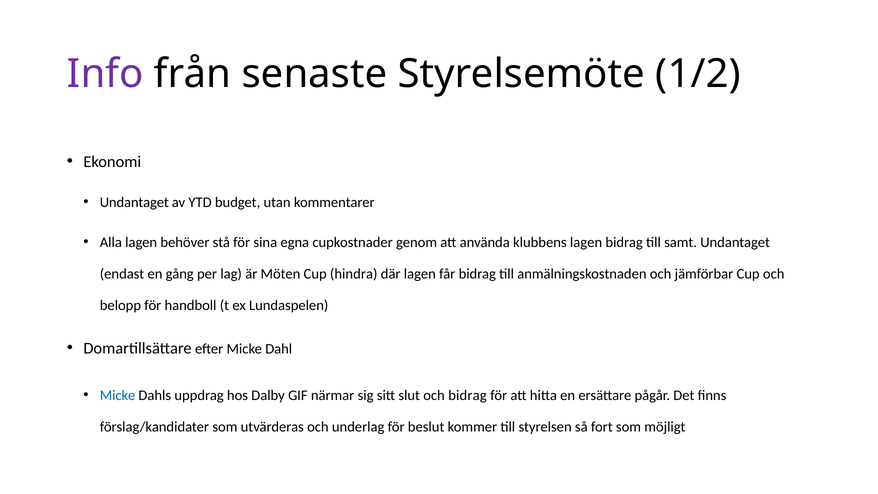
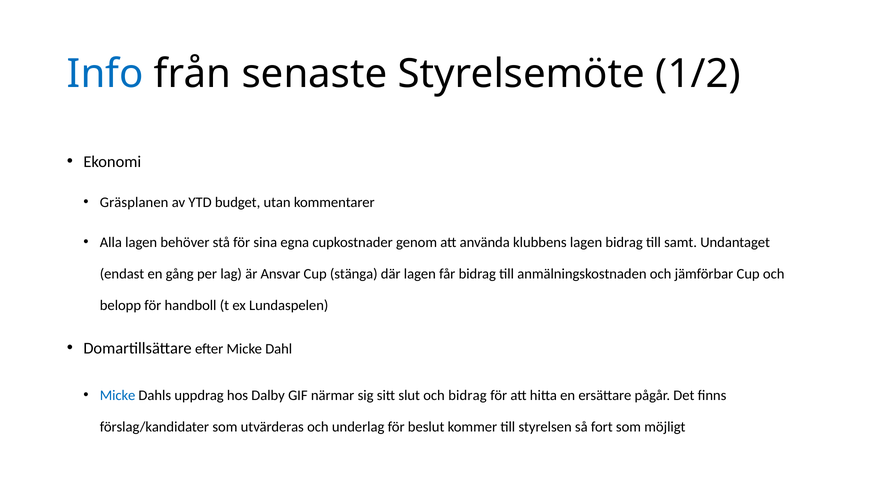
Info colour: purple -> blue (105, 74)
Undantaget: Undantaget -> Gräsplanen (134, 202)
Möten: Möten -> Ansvar (281, 274)
hindra: hindra -> stänga (354, 274)
